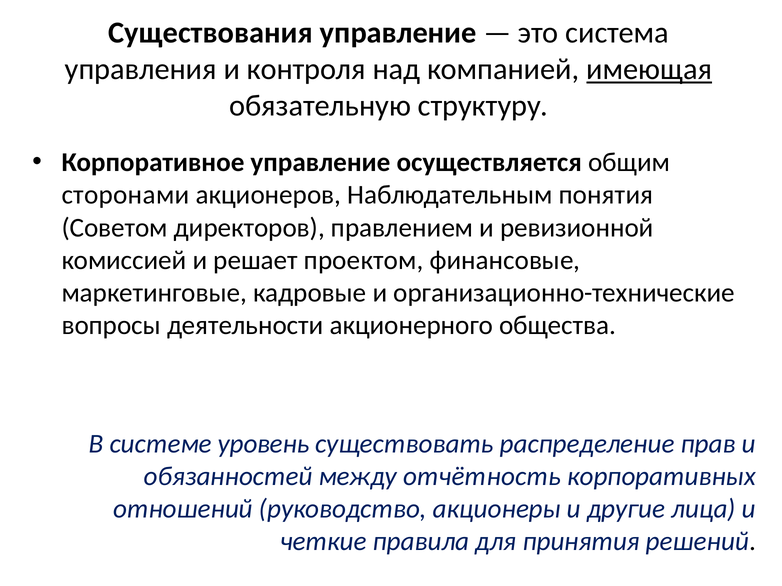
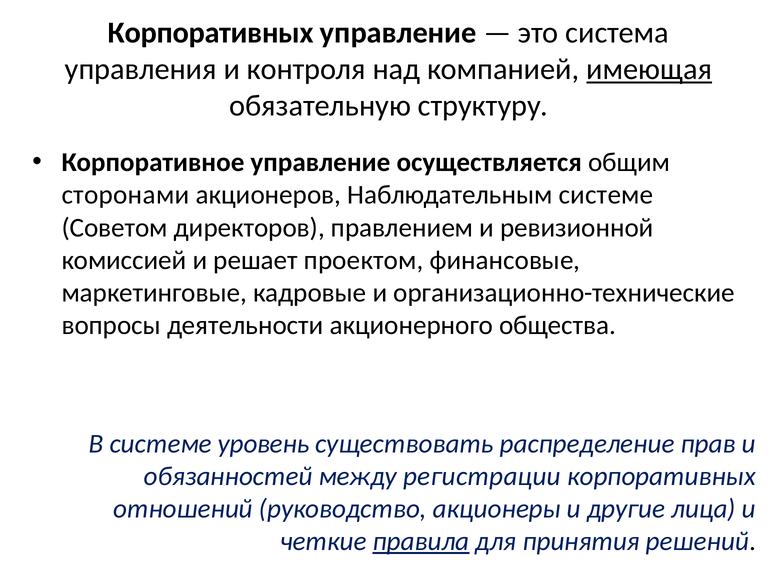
Существования: Существования -> Корпоративных (211, 33)
Наблюдательным понятия: понятия -> системе (606, 195)
отчётность: отчётность -> регистрации (482, 477)
правила underline: none -> present (421, 542)
